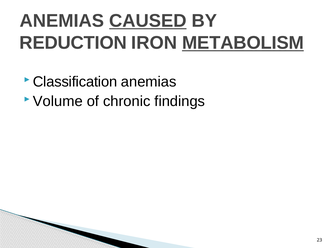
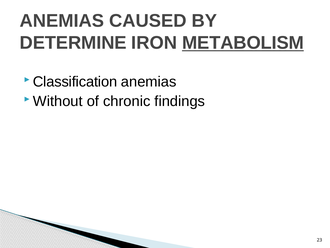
CAUSED underline: present -> none (148, 21)
REDUCTION: REDUCTION -> DETERMINE (73, 43)
Volume: Volume -> Without (58, 101)
